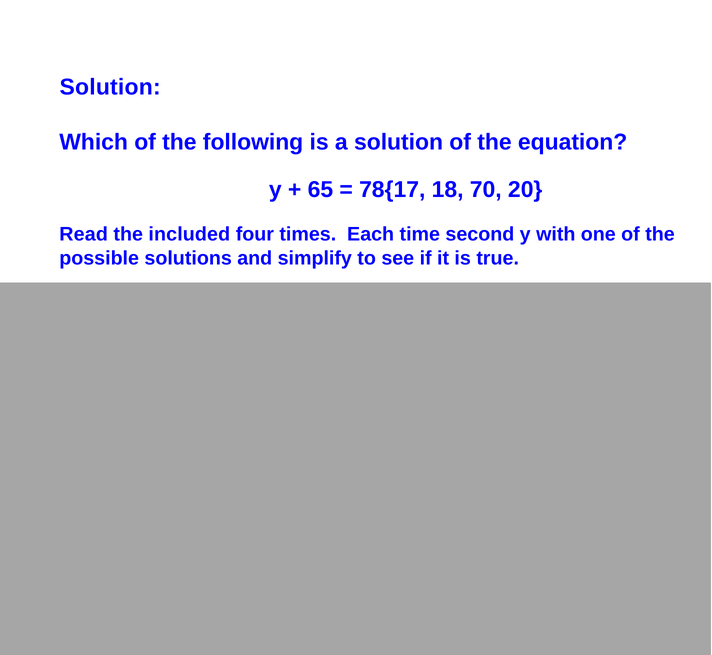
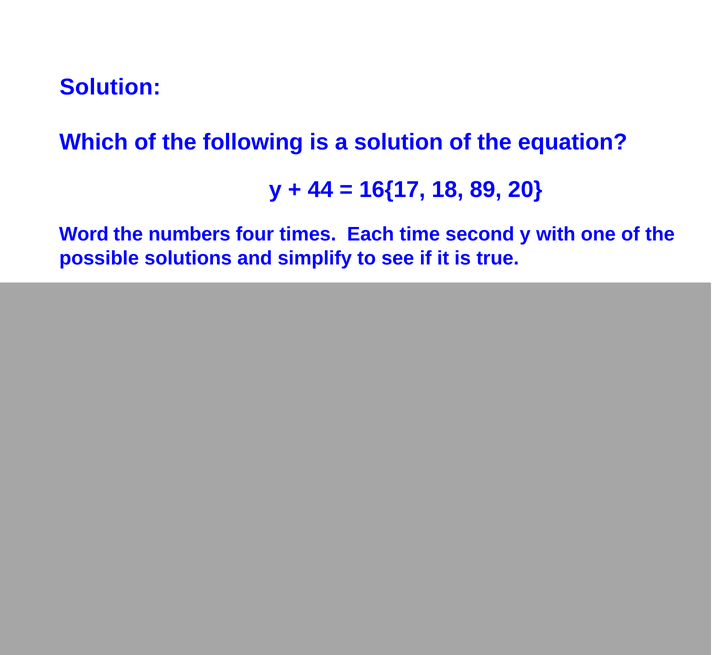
65: 65 -> 44 (320, 190)
78{17: 78{17 -> 16{17 (392, 190)
70: 70 -> 89 (486, 190)
Read: Read -> Word (84, 235)
included: included -> numbers (189, 235)
